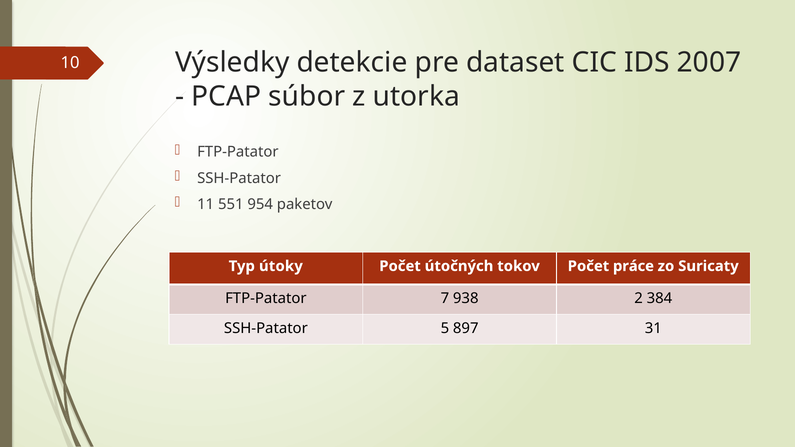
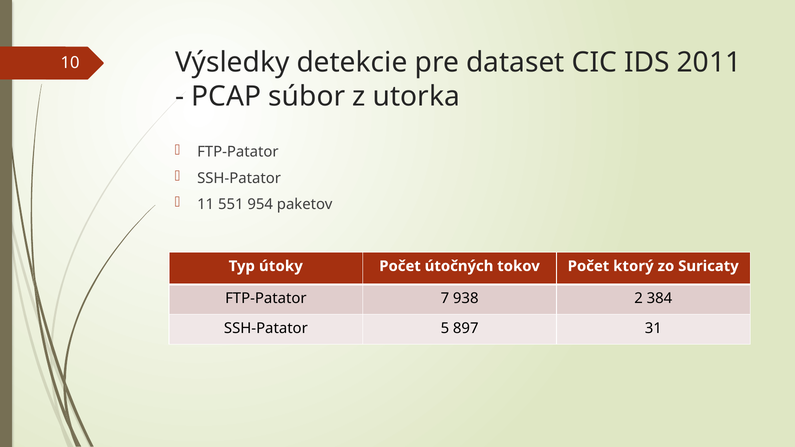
2007: 2007 -> 2011 (709, 63)
práce: práce -> ktorý (633, 266)
